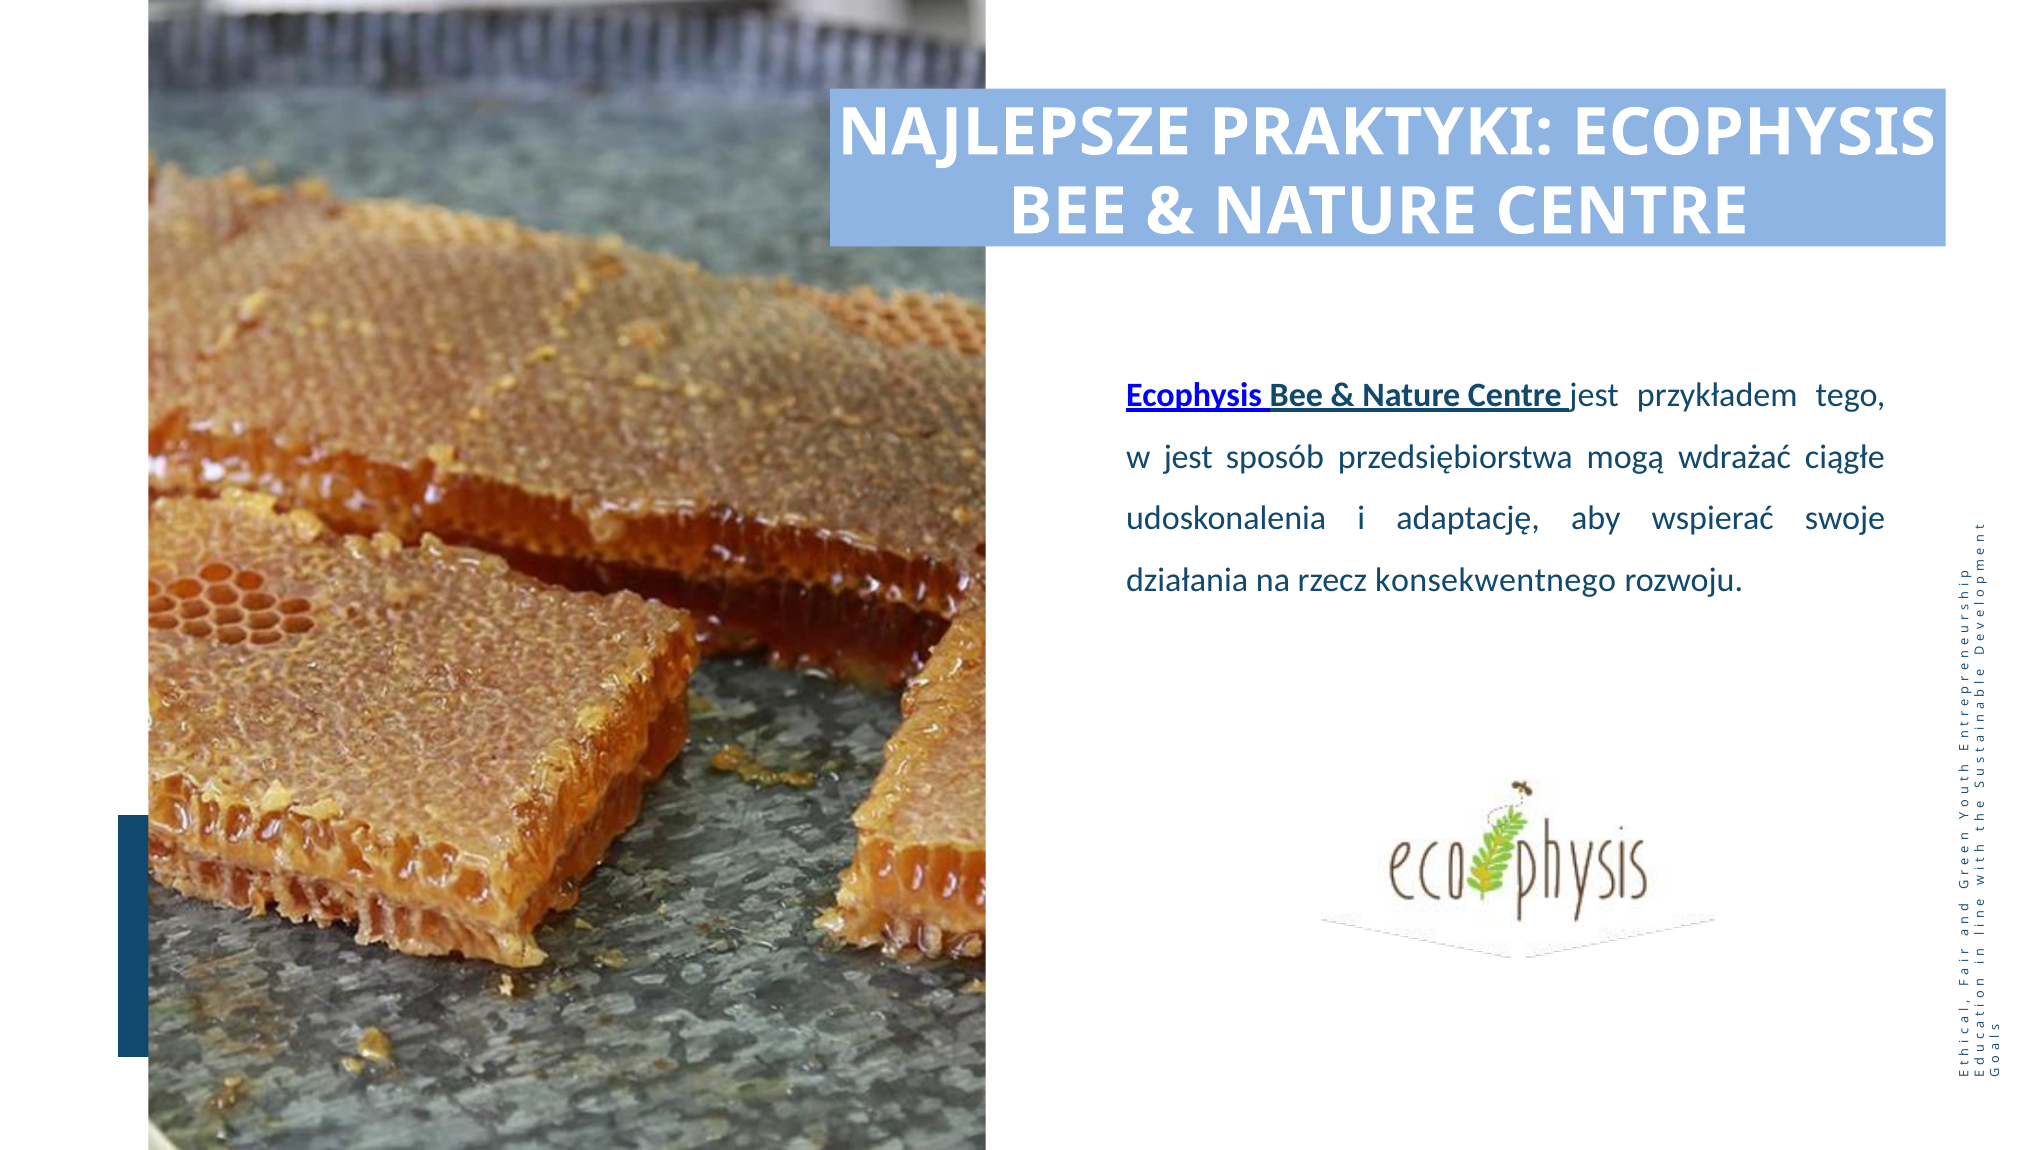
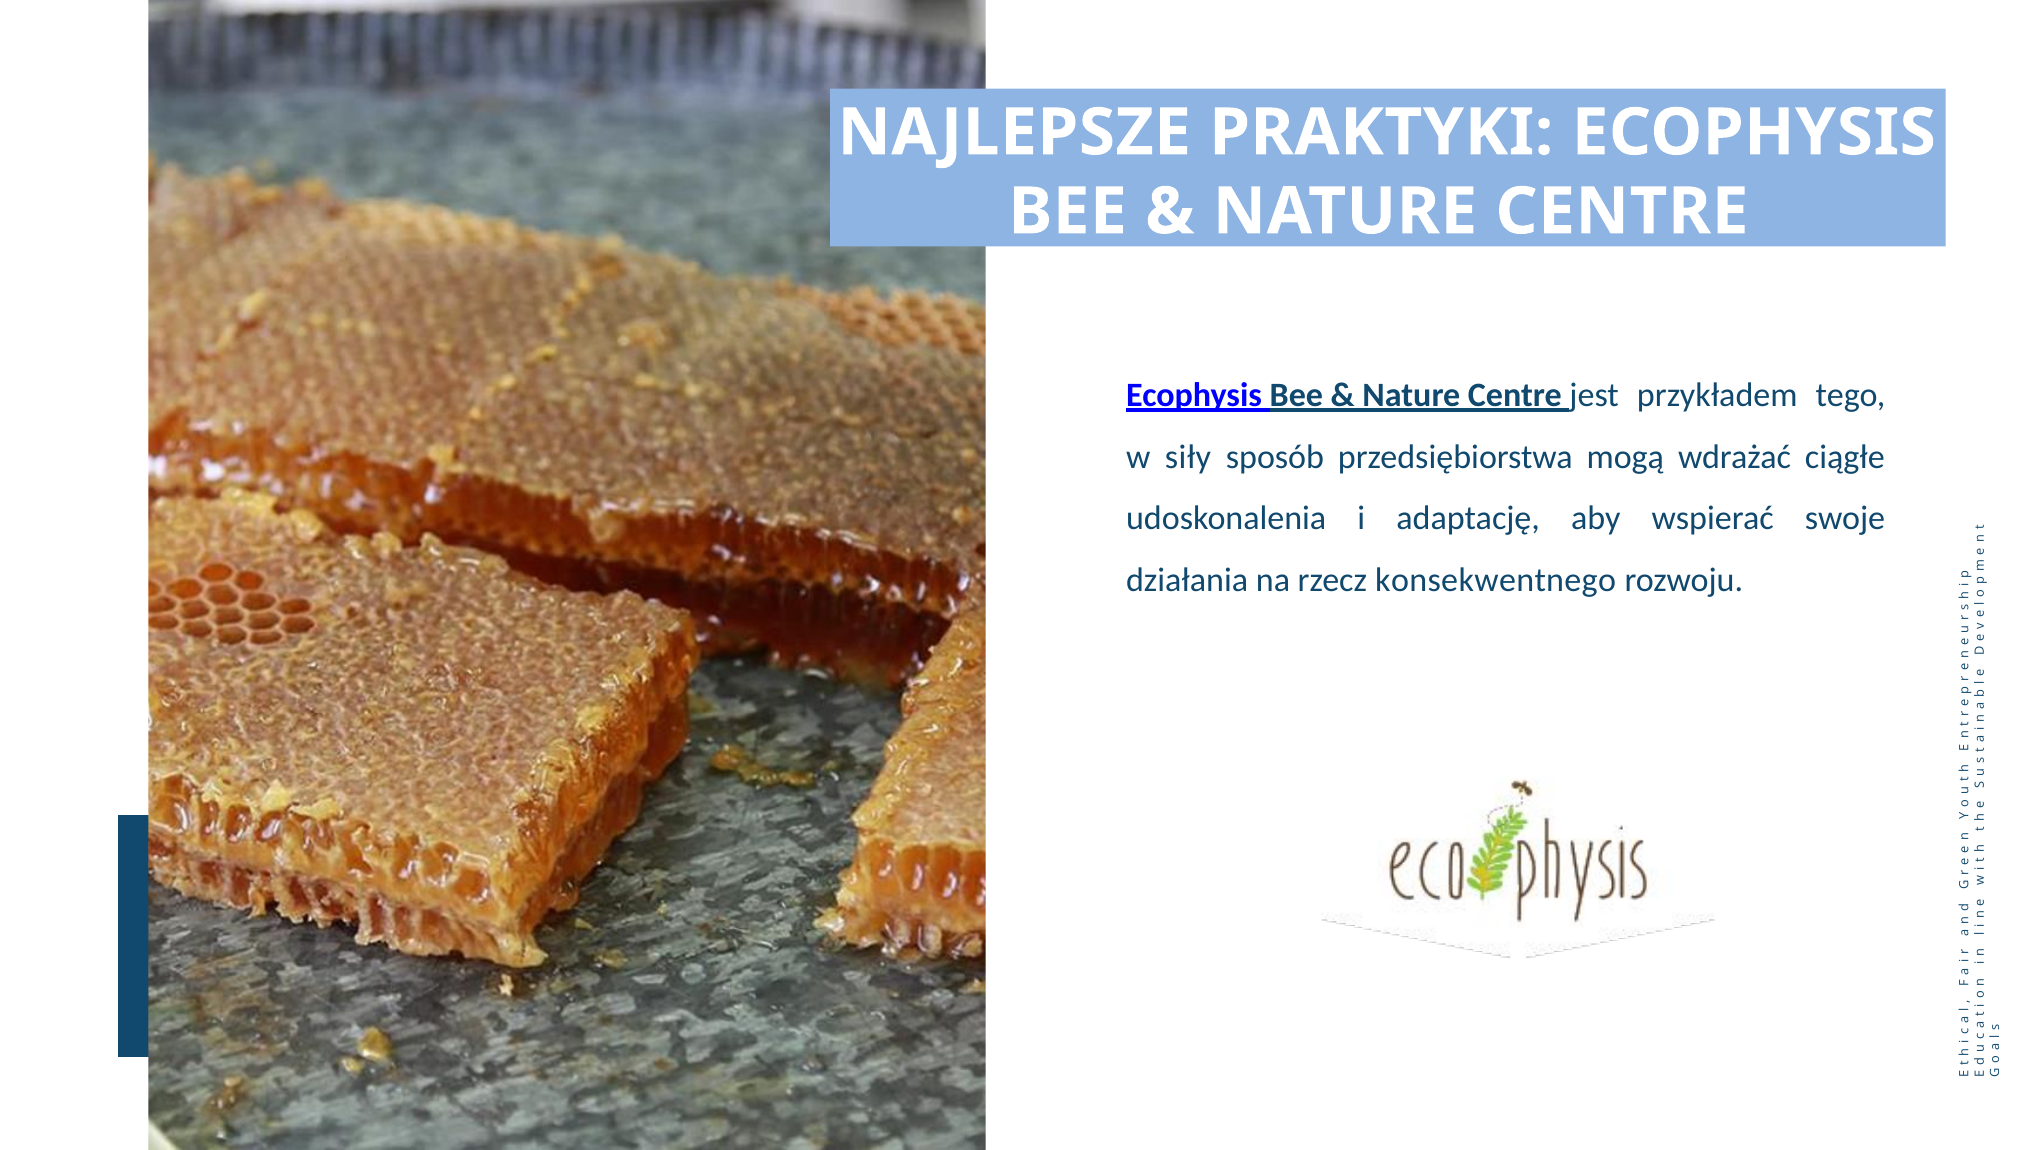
w jest: jest -> siły (1188, 457)
